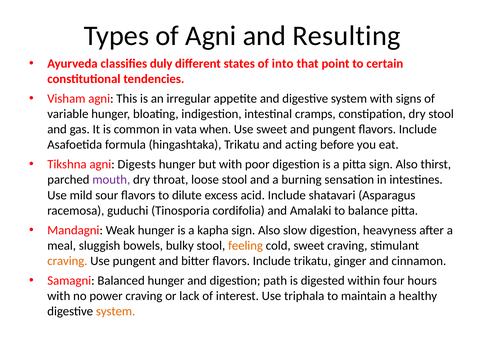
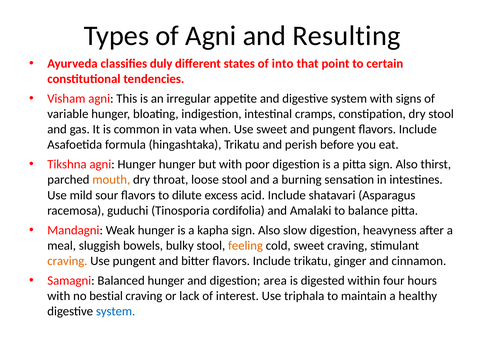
acting: acting -> perish (301, 145)
agni Digests: Digests -> Hunger (137, 164)
mouth colour: purple -> orange (111, 180)
path: path -> area (275, 280)
power: power -> bestial (106, 296)
system colour: orange -> blue (116, 311)
